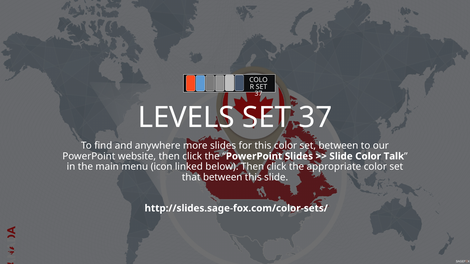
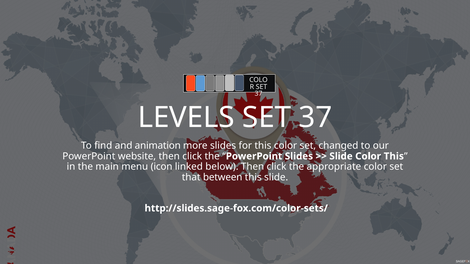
anywhere: anywhere -> animation (158, 146)
set between: between -> changed (338, 146)
Color Talk: Talk -> This (394, 156)
